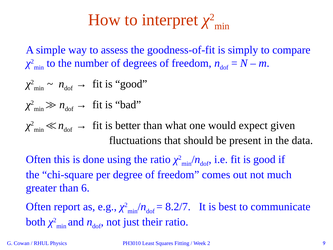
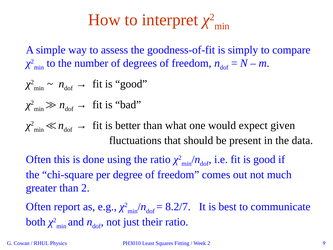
than 6: 6 -> 2 (85, 188)
